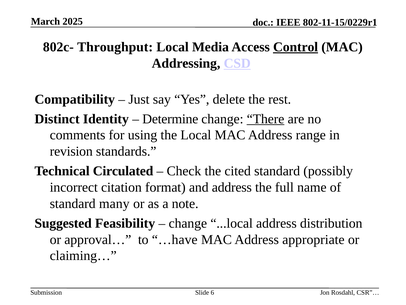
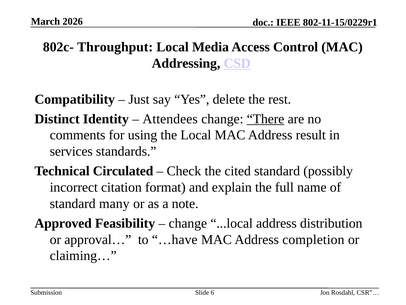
2025: 2025 -> 2026 (73, 22)
Control underline: present -> none (296, 47)
Determine: Determine -> Attendees (170, 119)
range: range -> result (311, 135)
revision: revision -> services (71, 151)
and address: address -> explain (232, 187)
Suggested: Suggested -> Approved (63, 223)
appropriate: appropriate -> completion (313, 239)
